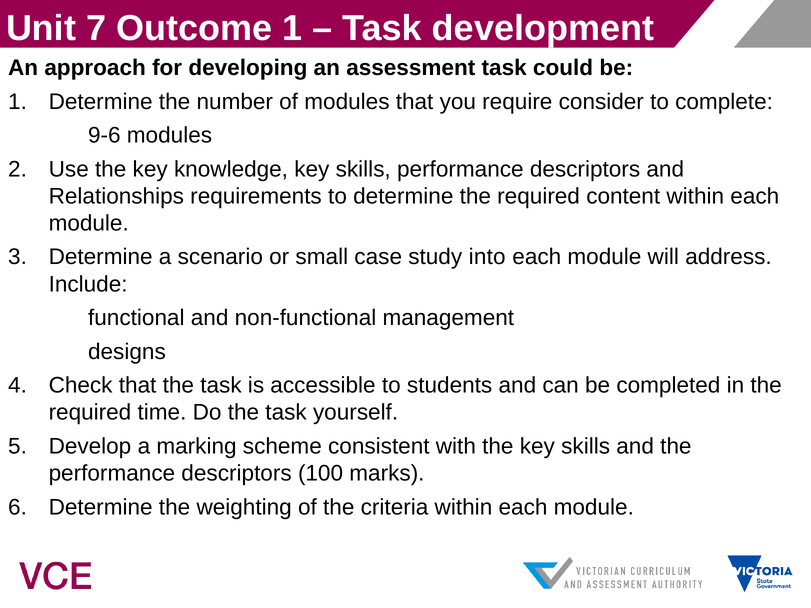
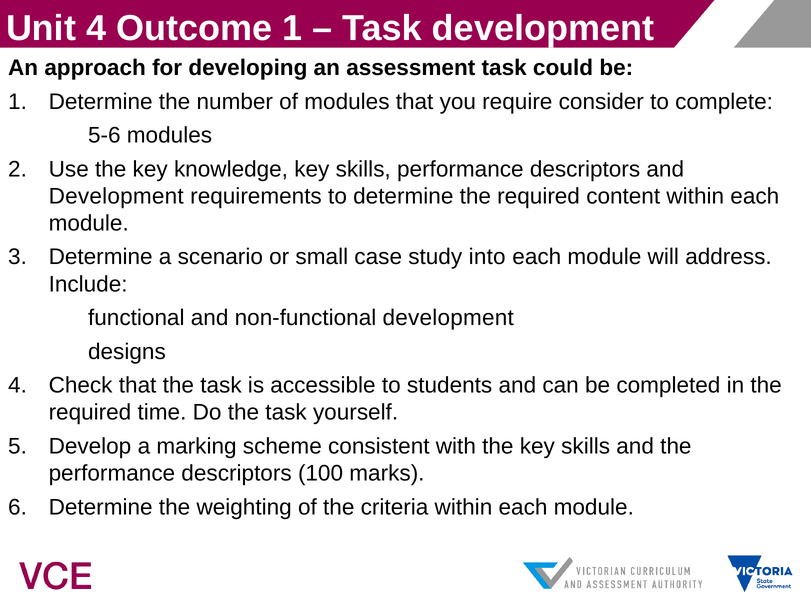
Unit 7: 7 -> 4 (96, 29)
9-6: 9-6 -> 5-6 (104, 135)
Relationships: Relationships -> Development (116, 196)
non-functional management: management -> development (448, 318)
